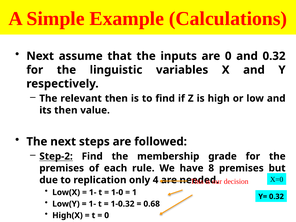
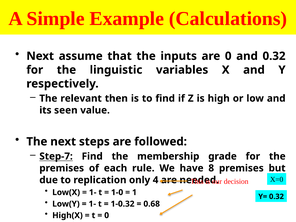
its then: then -> seen (66, 110)
Step-2: Step-2 -> Step-7 (56, 156)
